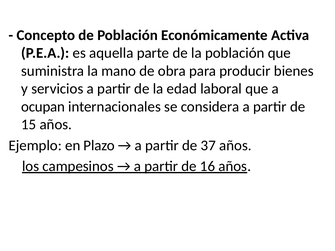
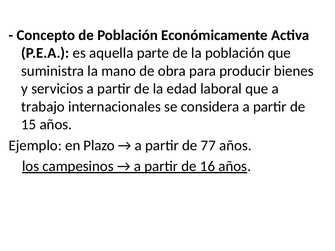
ocupan: ocupan -> trabajo (43, 107)
37: 37 -> 77 (208, 146)
